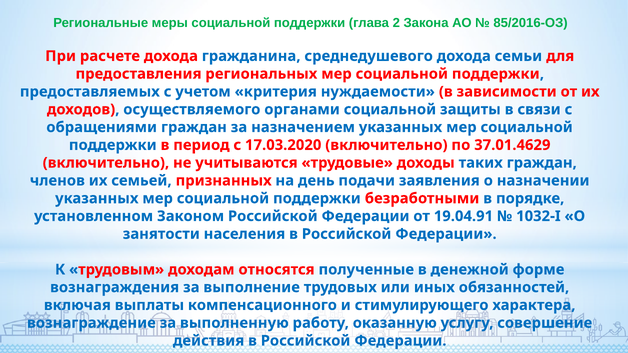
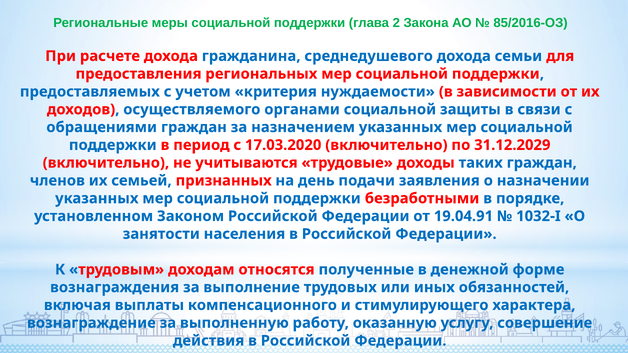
37.01.4629: 37.01.4629 -> 31.12.2029 (512, 145)
